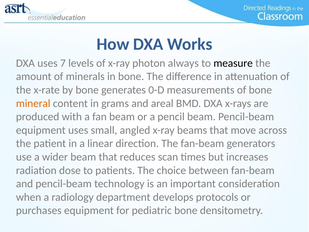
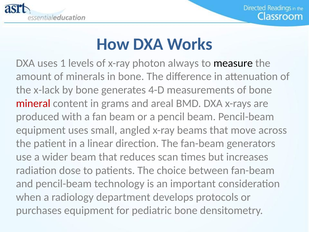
7: 7 -> 1 (63, 63)
x-rate: x-rate -> x-lack (47, 90)
0-D: 0-D -> 4-D (156, 90)
mineral colour: orange -> red (33, 103)
